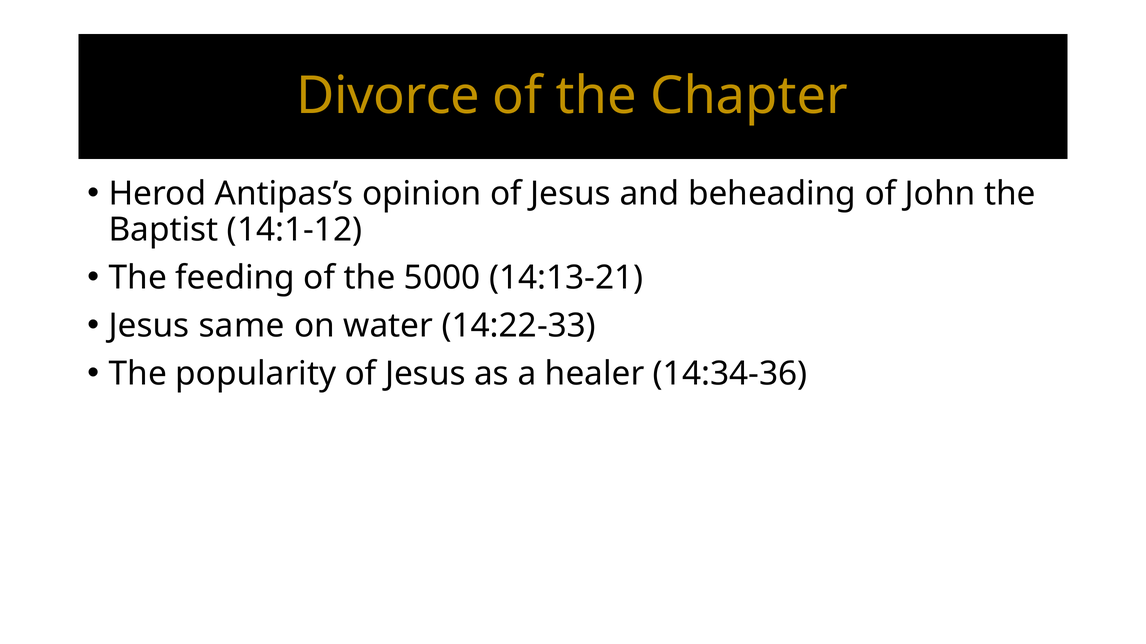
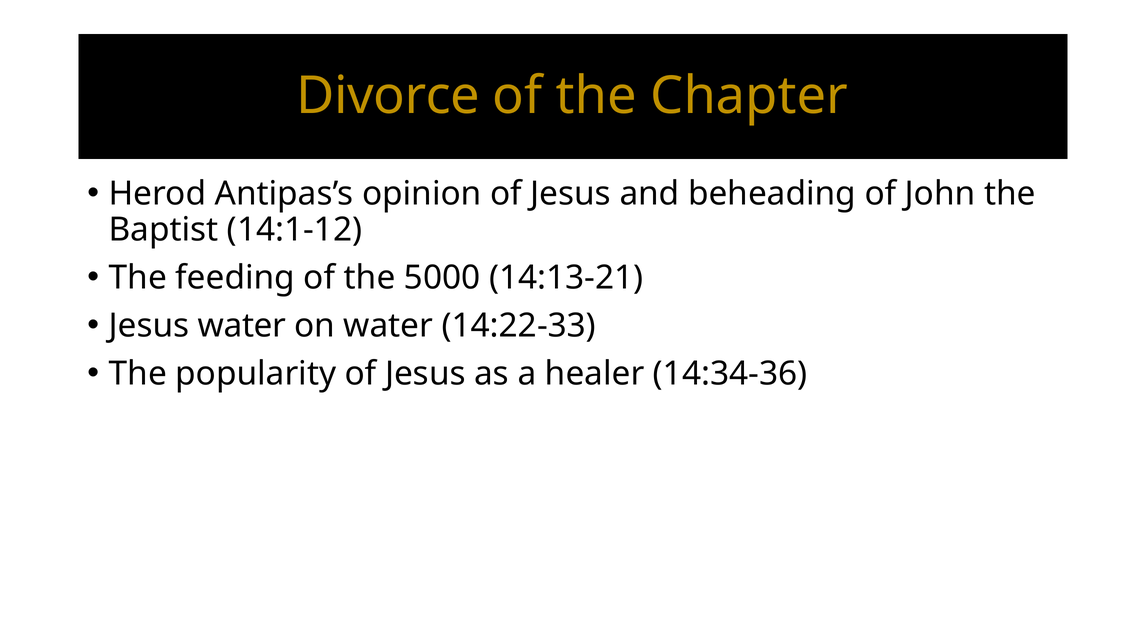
Jesus same: same -> water (242, 326)
